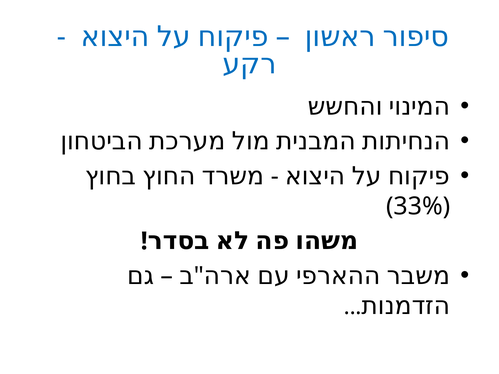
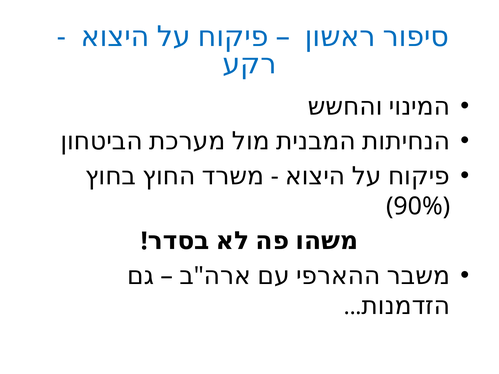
33%: 33% -> 90% (418, 206)
